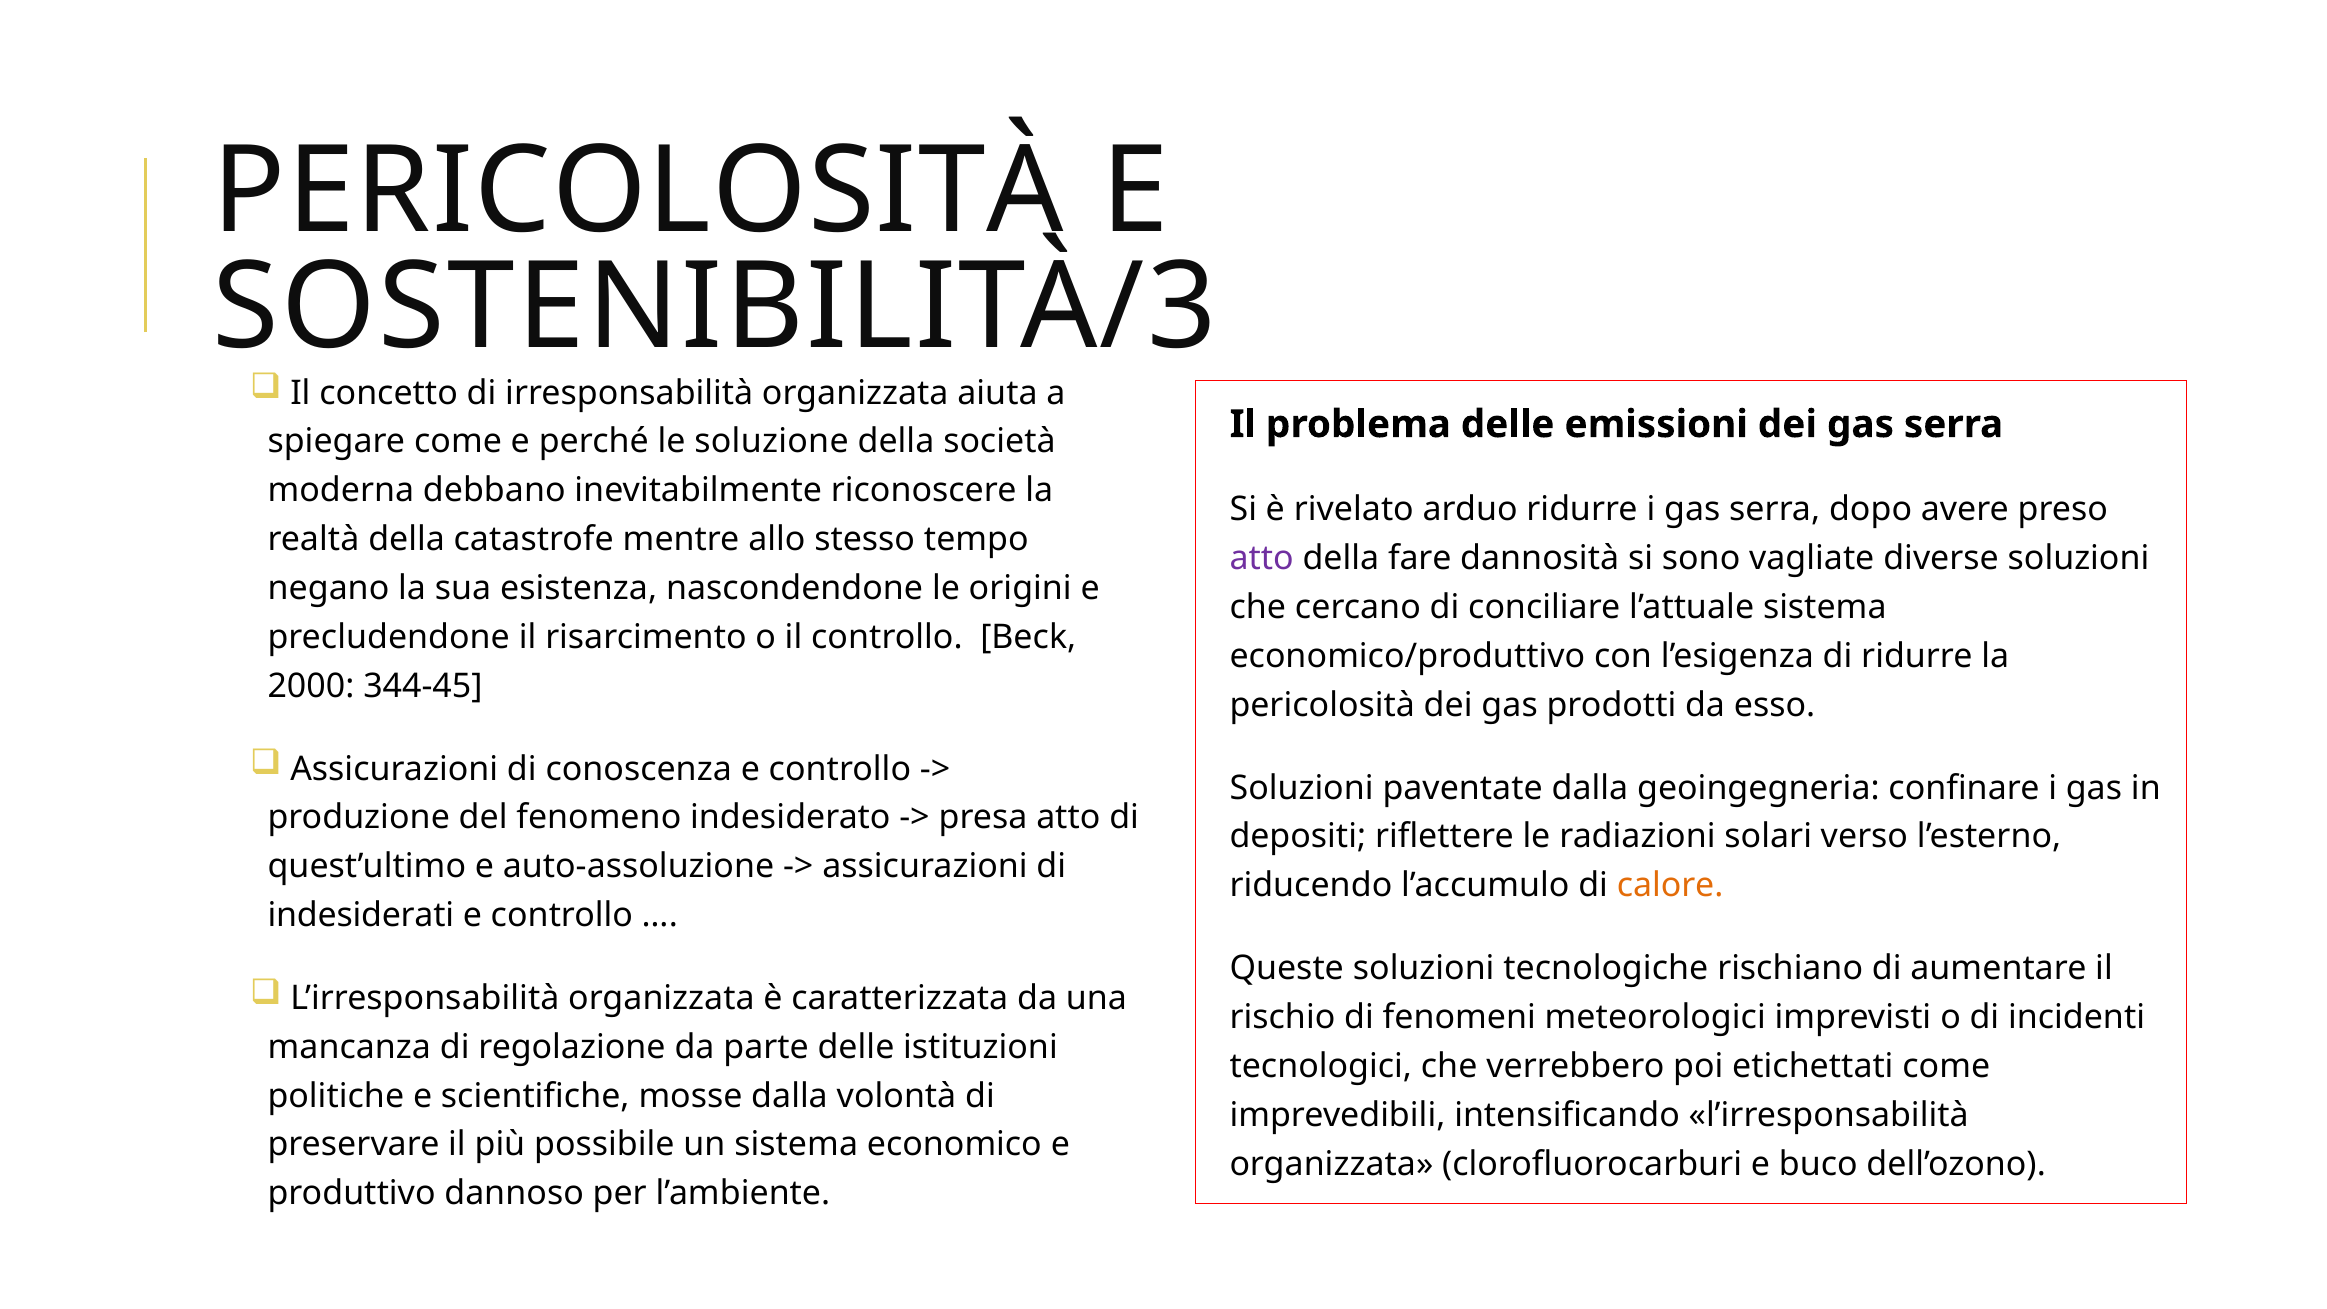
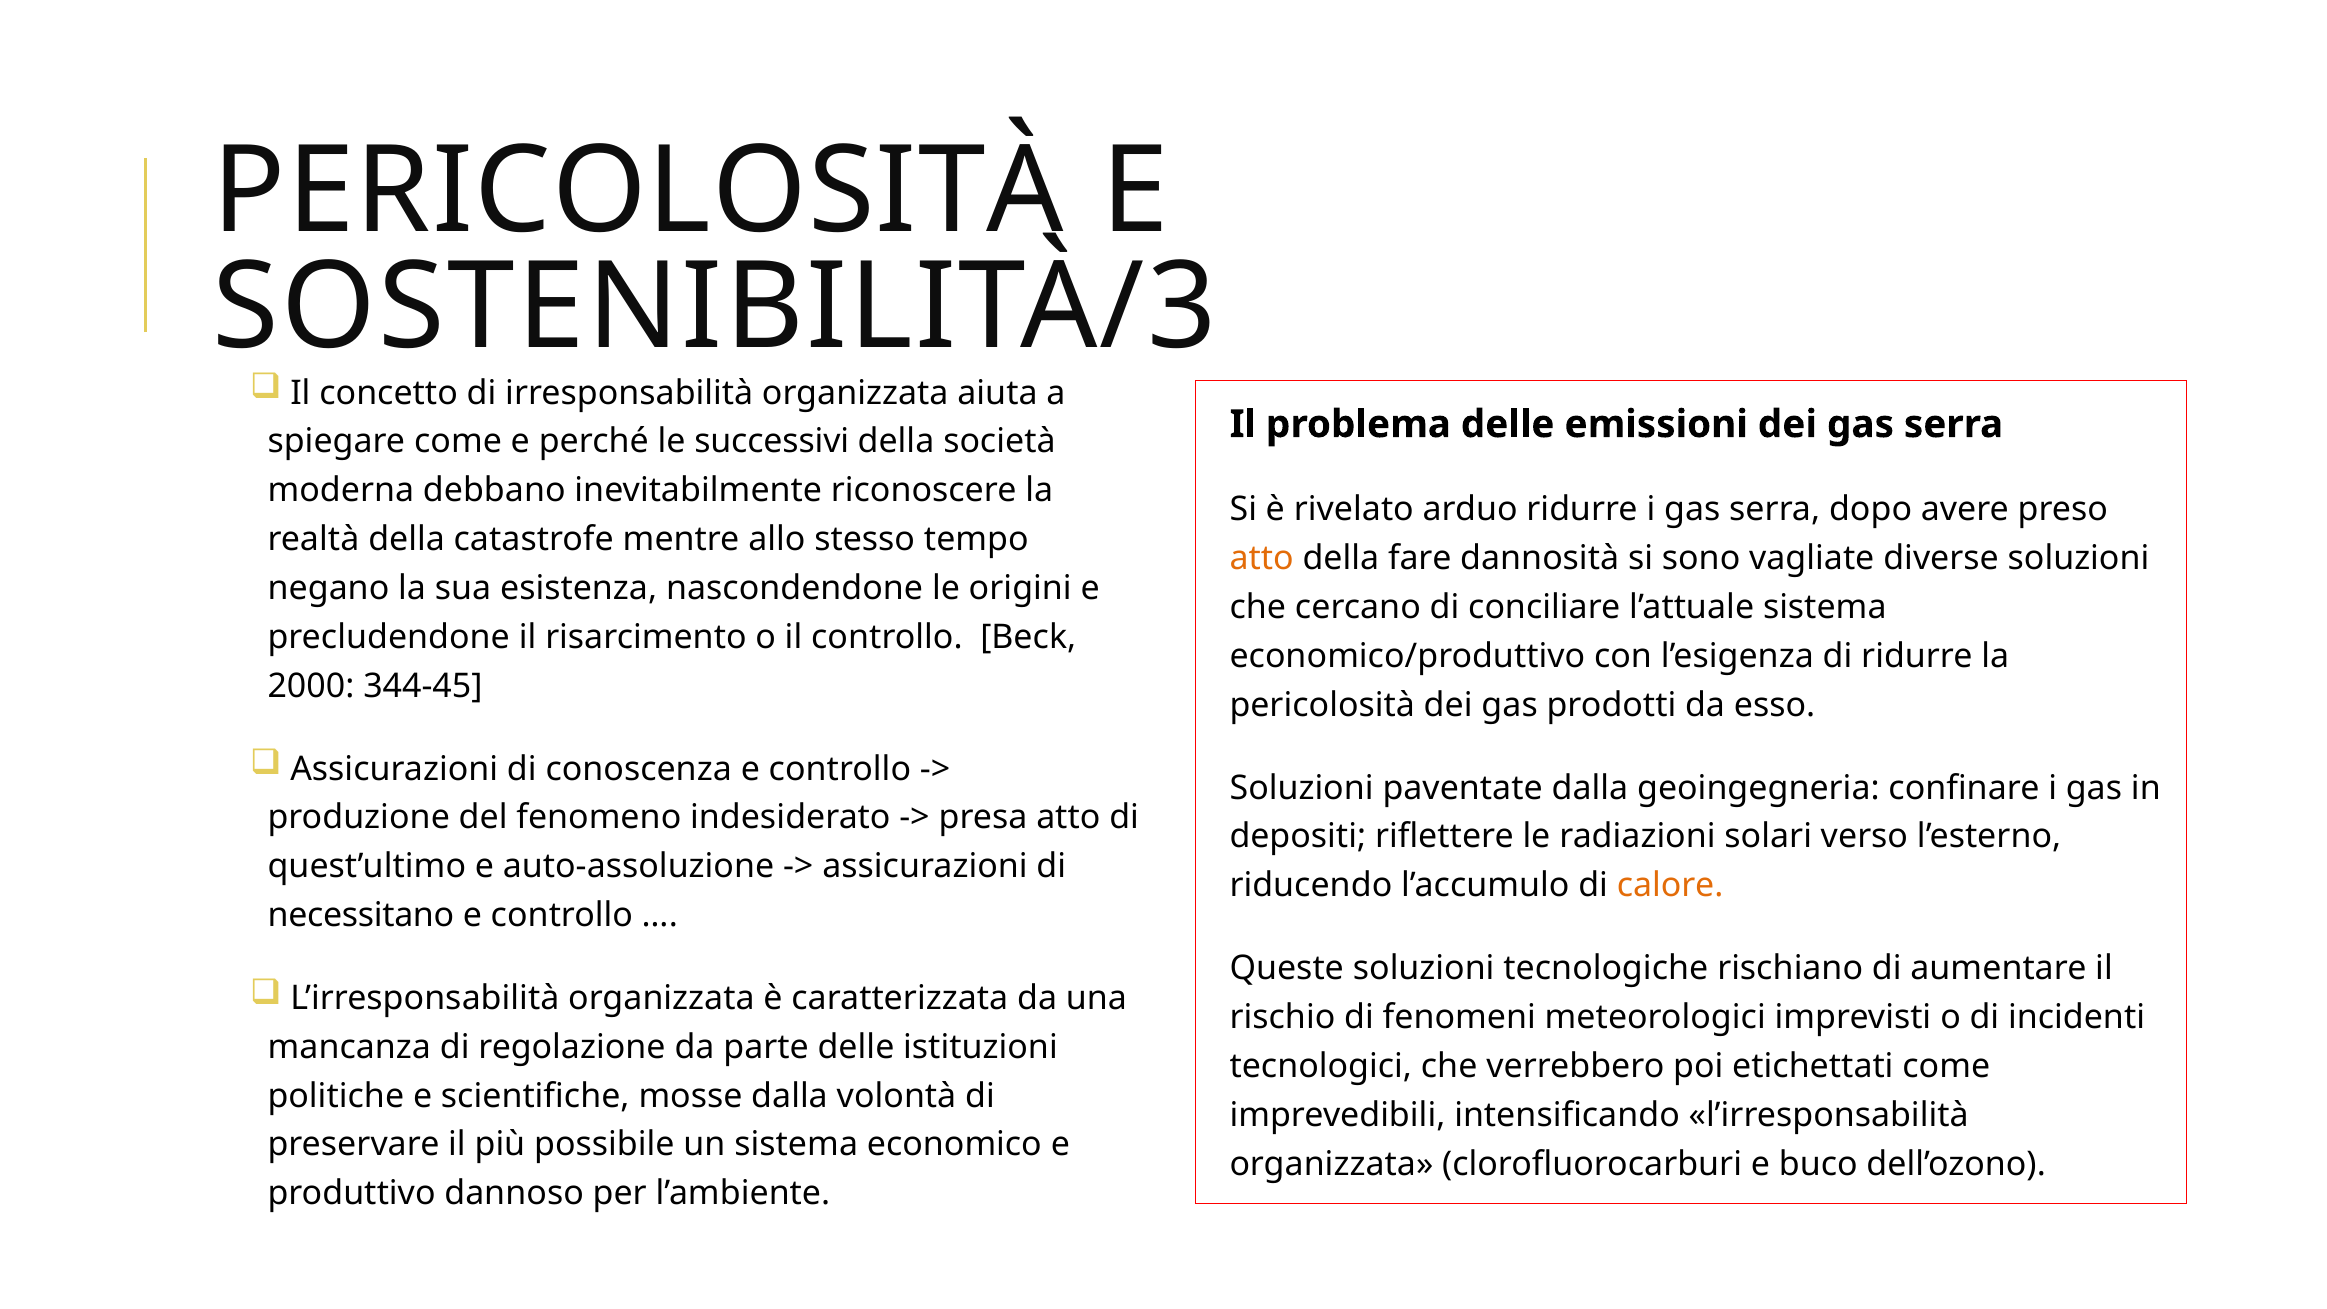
soluzione: soluzione -> successivi (772, 442)
atto colour: purple -> orange (1262, 559)
indesiderati: indesiderati -> necessitano (361, 915)
